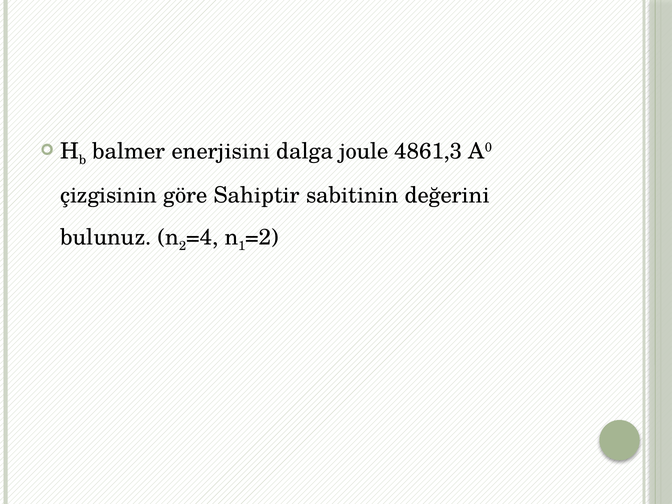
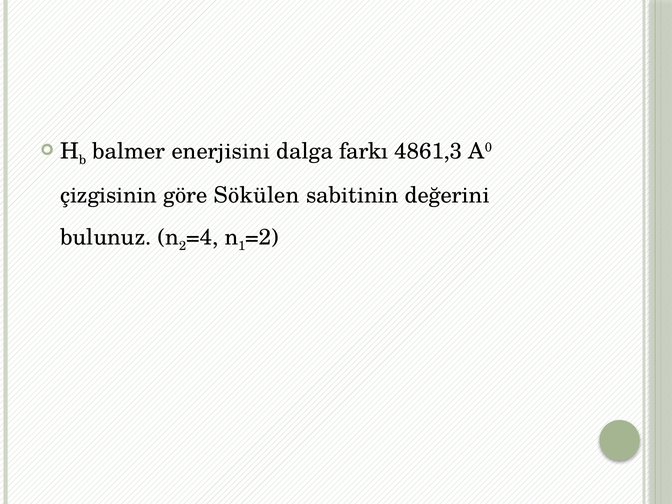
joule: joule -> farkı (364, 151)
Sahiptir: Sahiptir -> Sökülen (257, 195)
